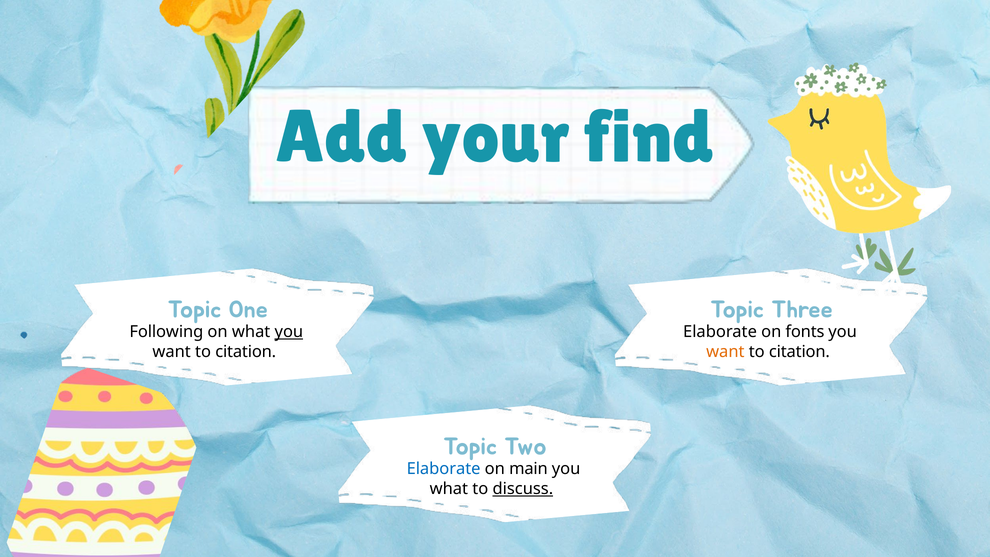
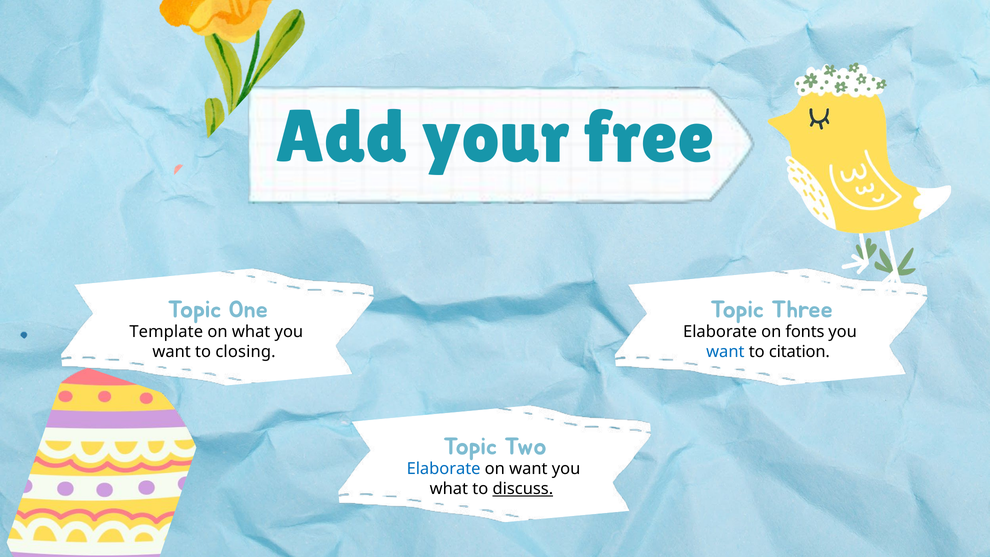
find: find -> free (649, 137)
Following: Following -> Template (166, 332)
you underline: present -> none (289, 332)
citation: citation -> closing (246, 352)
want colour: orange -> blue (725, 352)
on main: main -> want (528, 469)
